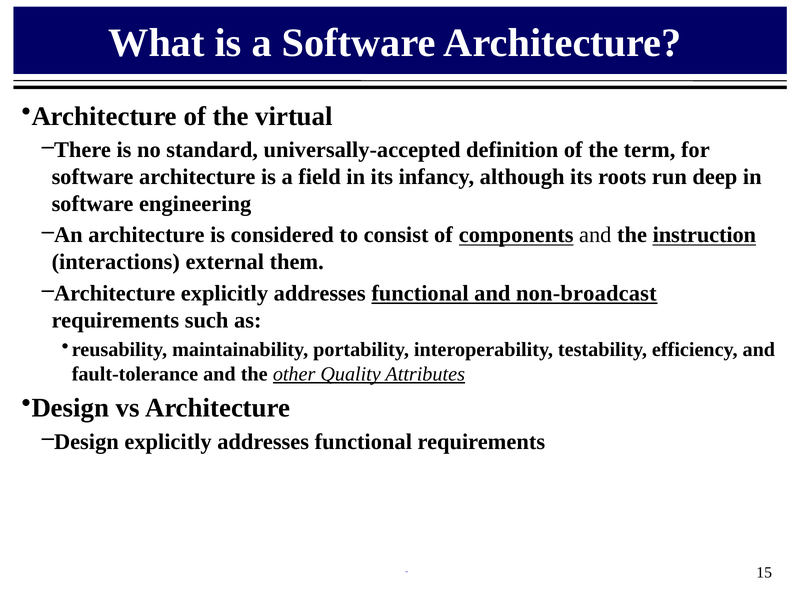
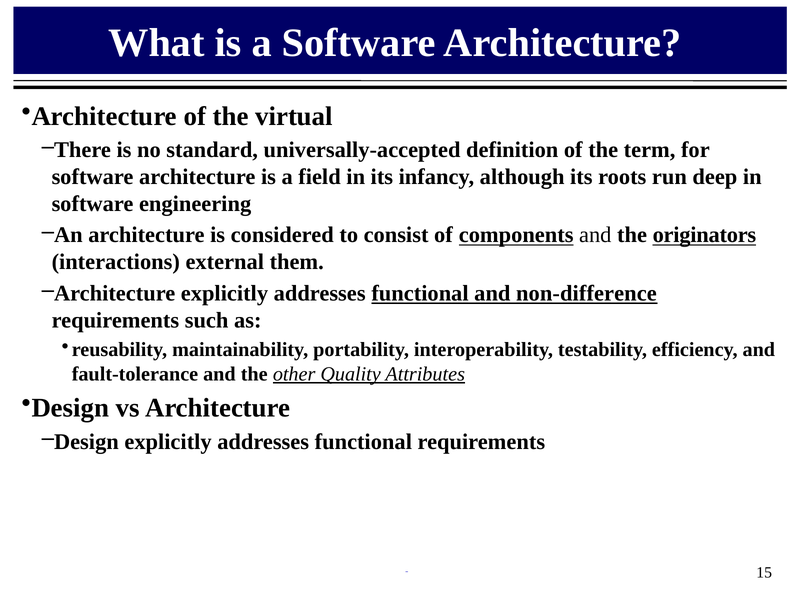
instruction: instruction -> originators (704, 235)
non-broadcast: non-broadcast -> non-difference (586, 293)
